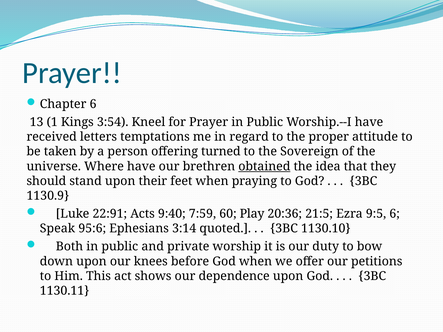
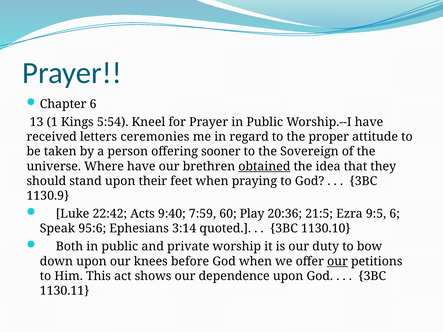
3:54: 3:54 -> 5:54 (113, 122)
temptations: temptations -> ceremonies (155, 137)
turned: turned -> sooner (221, 152)
22:91: 22:91 -> 22:42 (110, 214)
our underline: none -> present (337, 261)
